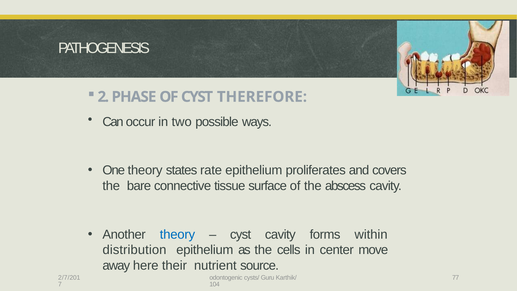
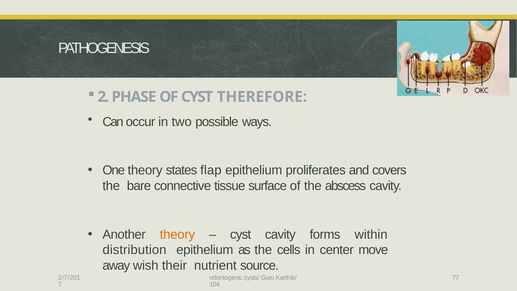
rate: rate -> flap (211, 170)
theory colour: blue -> orange (177, 234)
here: here -> wish (146, 265)
